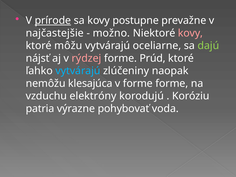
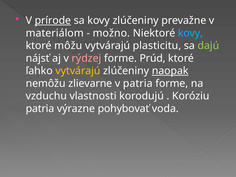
kovy postupne: postupne -> zlúčeniny (136, 20)
najčastejšie: najčastejšie -> materiálom (55, 33)
kovy colour: pink -> light blue (190, 33)
oceliarne: oceliarne -> plasticitu (157, 46)
vytvárajú colour: light blue -> yellow (78, 71)
naopak underline: none -> present (170, 71)
klesajúca: klesajúca -> zlievarne (90, 83)
v forme: forme -> patria (138, 83)
elektróny: elektróny -> vlastnosti (93, 96)
